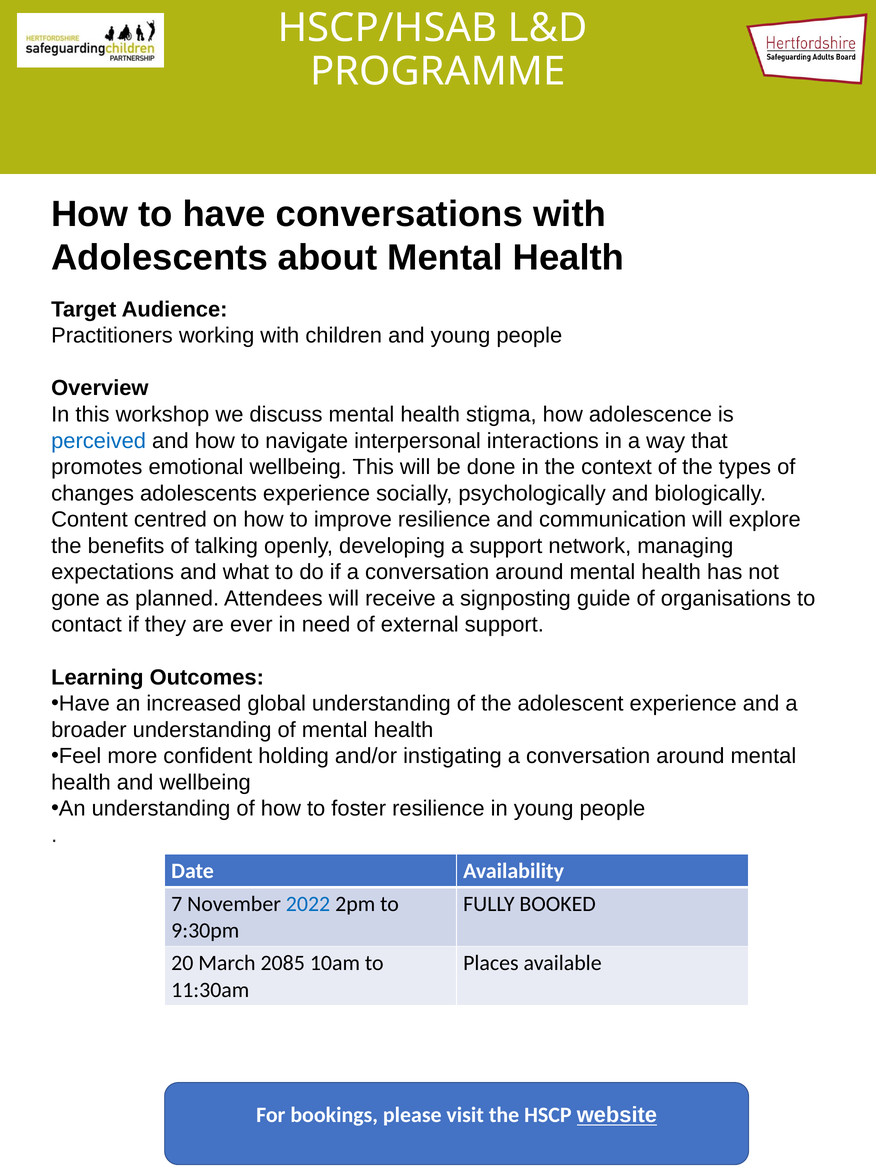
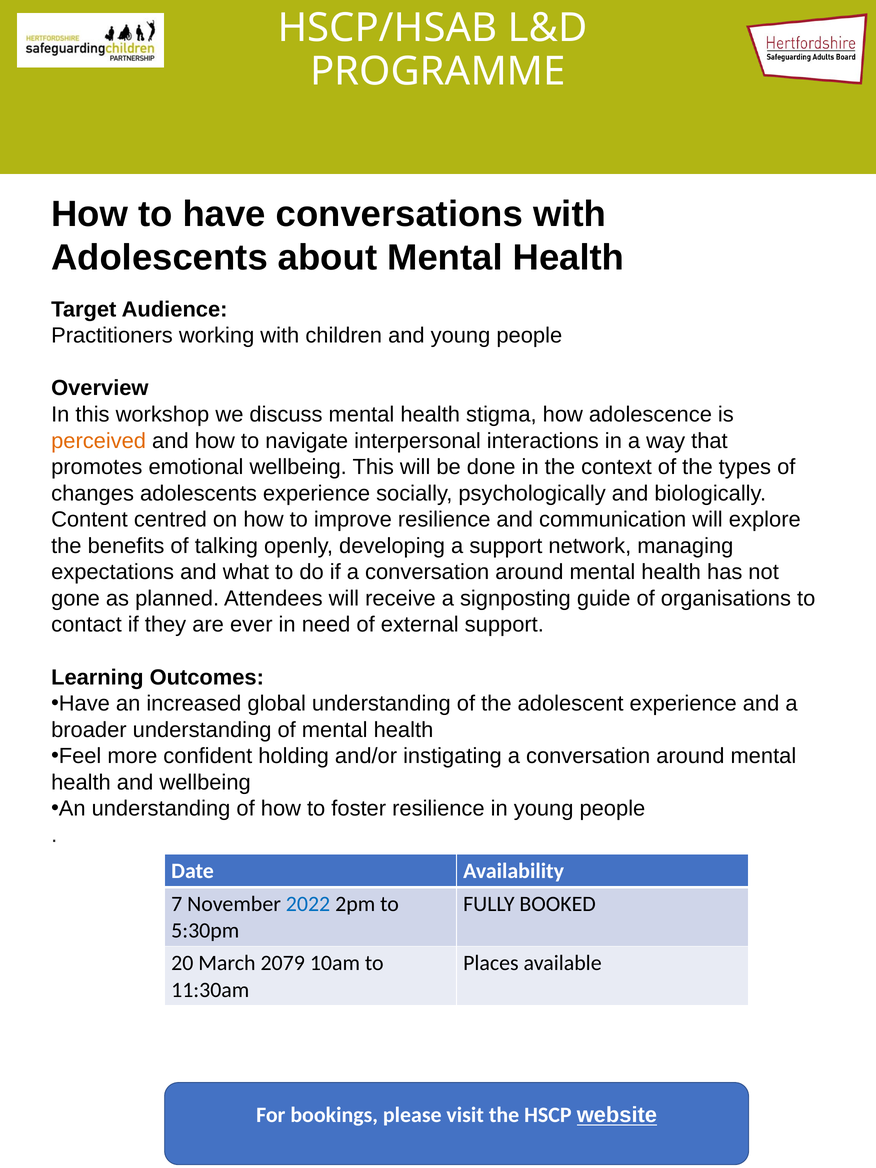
perceived colour: blue -> orange (99, 441)
9:30pm: 9:30pm -> 5:30pm (205, 931)
2085: 2085 -> 2079 (283, 963)
